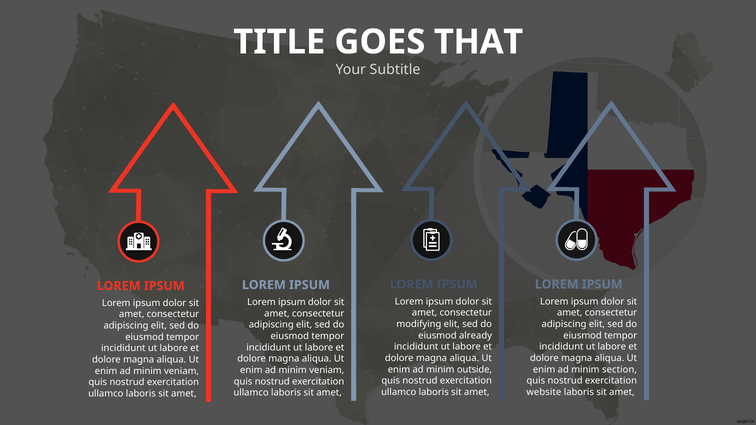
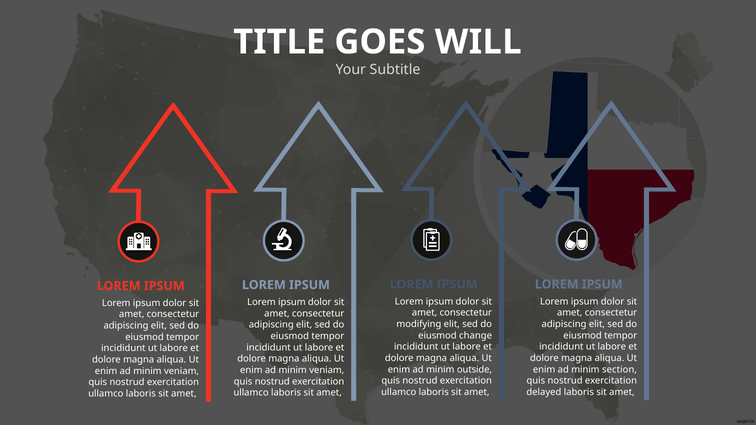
THAT: THAT -> WILL (478, 42)
already: already -> change (476, 336)
website: website -> delayed (544, 392)
